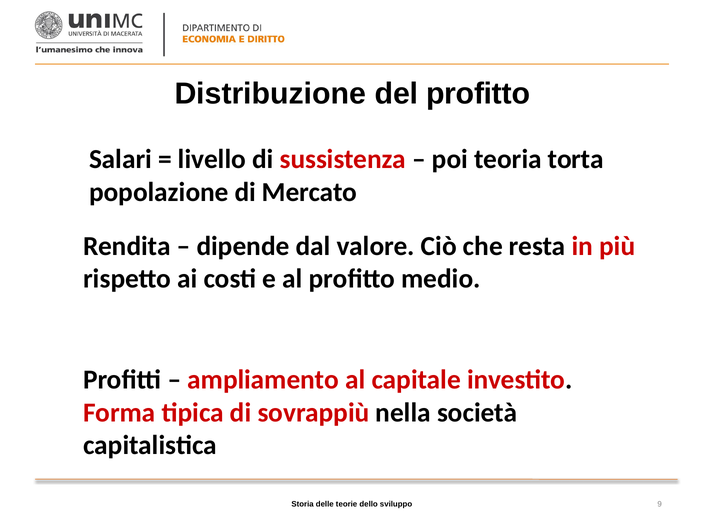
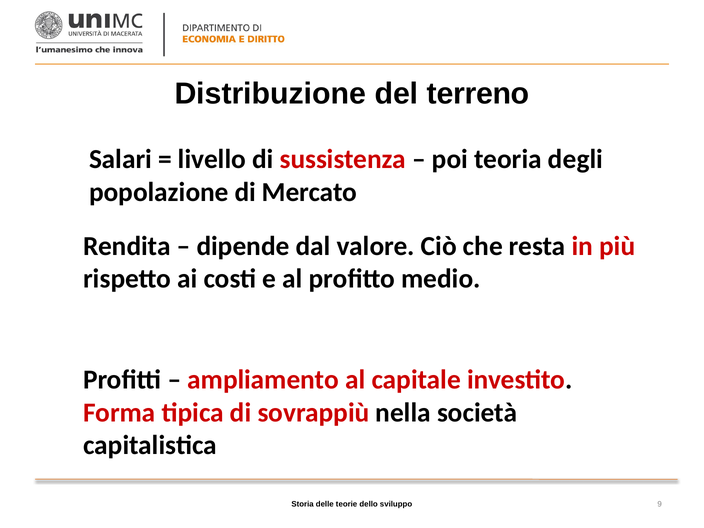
del profitto: profitto -> terreno (478, 94)
torta: torta -> degli (576, 159)
